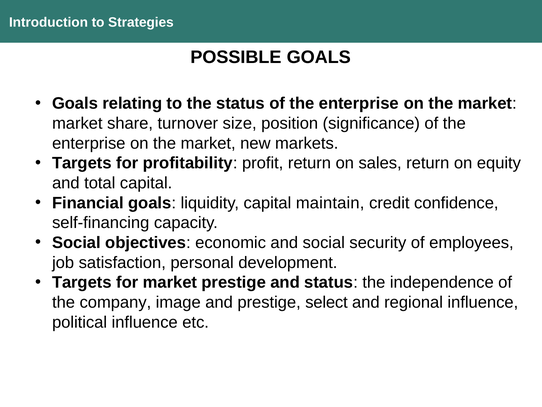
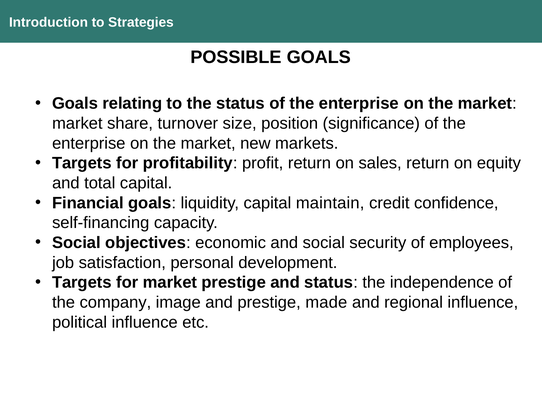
select: select -> made (326, 302)
